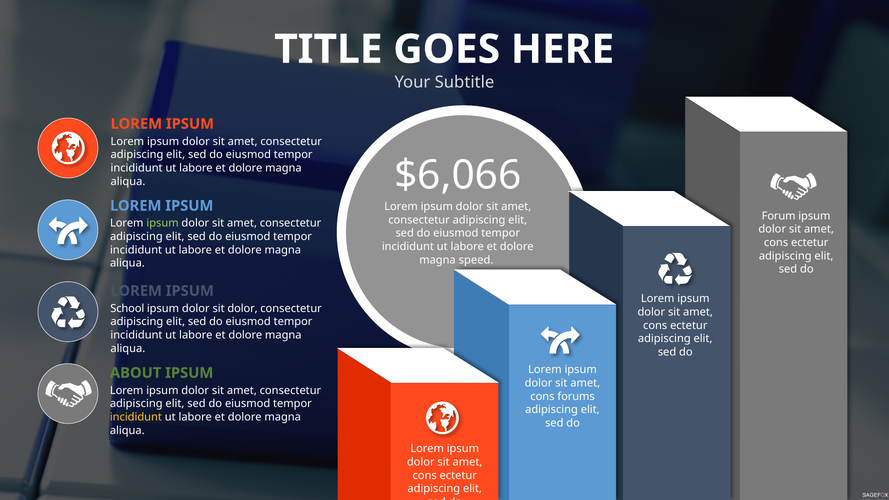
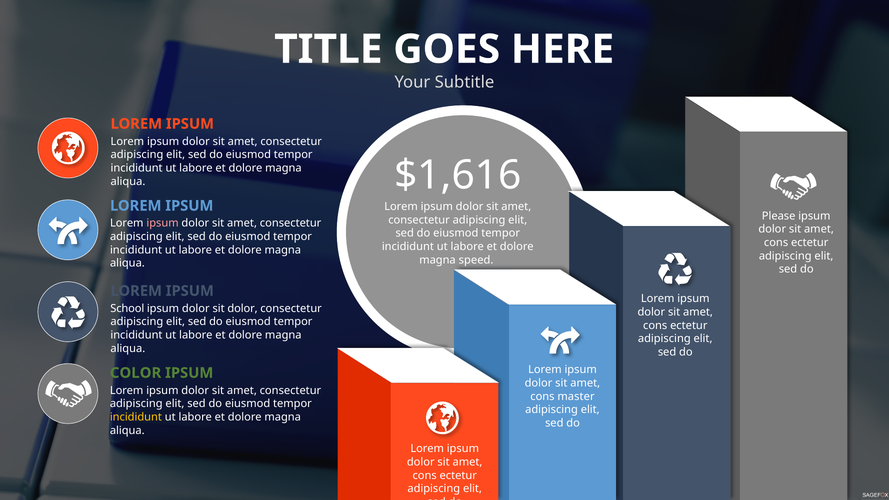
$6,066: $6,066 -> $1,616 (458, 175)
Forum: Forum -> Please (779, 216)
ipsum colour: light green -> pink (163, 223)
ABOUT: ABOUT -> COLOR (136, 373)
forums: forums -> master (576, 396)
